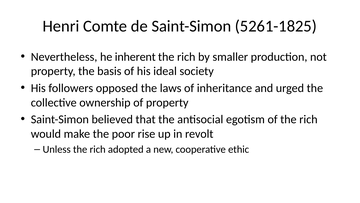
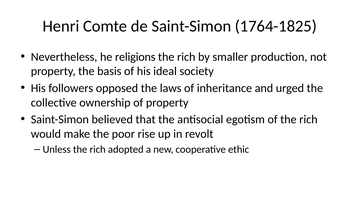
5261-1825: 5261-1825 -> 1764-1825 (276, 26)
inherent: inherent -> religions (135, 57)
